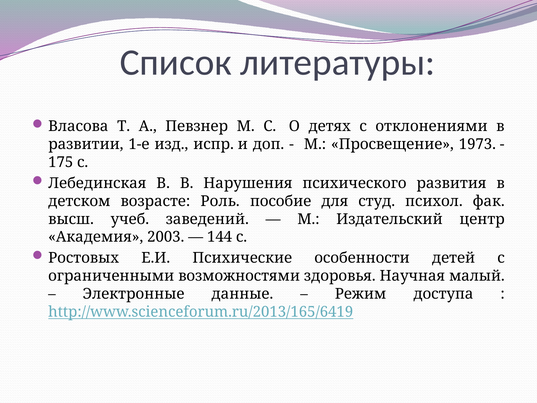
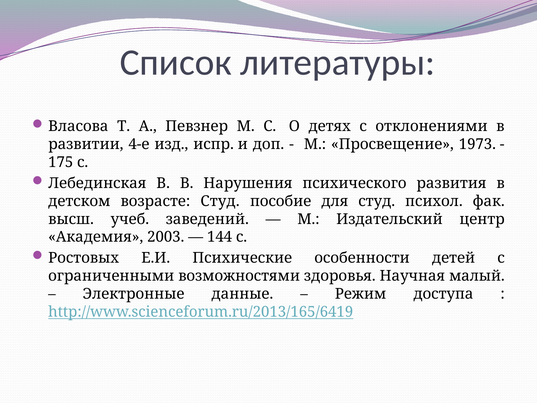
1-е: 1-е -> 4-е (139, 144)
возрасте Роль: Роль -> Студ (220, 201)
